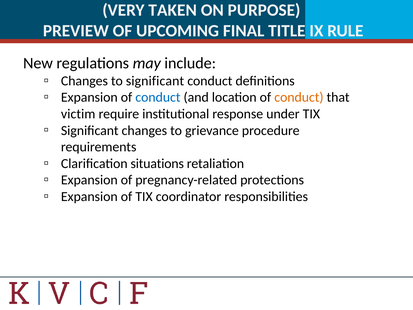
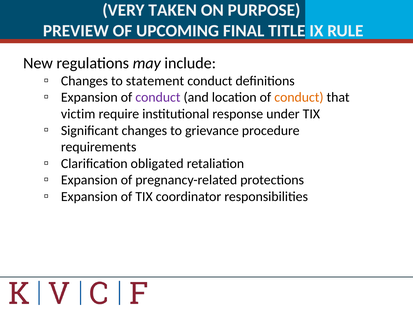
to significant: significant -> statement (155, 81)
conduct colour: blue -> purple (158, 97)
situations: situations -> obligated (157, 163)
